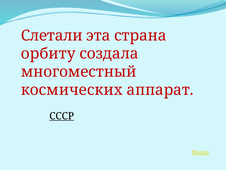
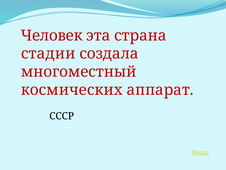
Слетали: Слетали -> Человек (52, 35)
орбиту: орбиту -> стадии (48, 54)
СССР underline: present -> none (62, 116)
